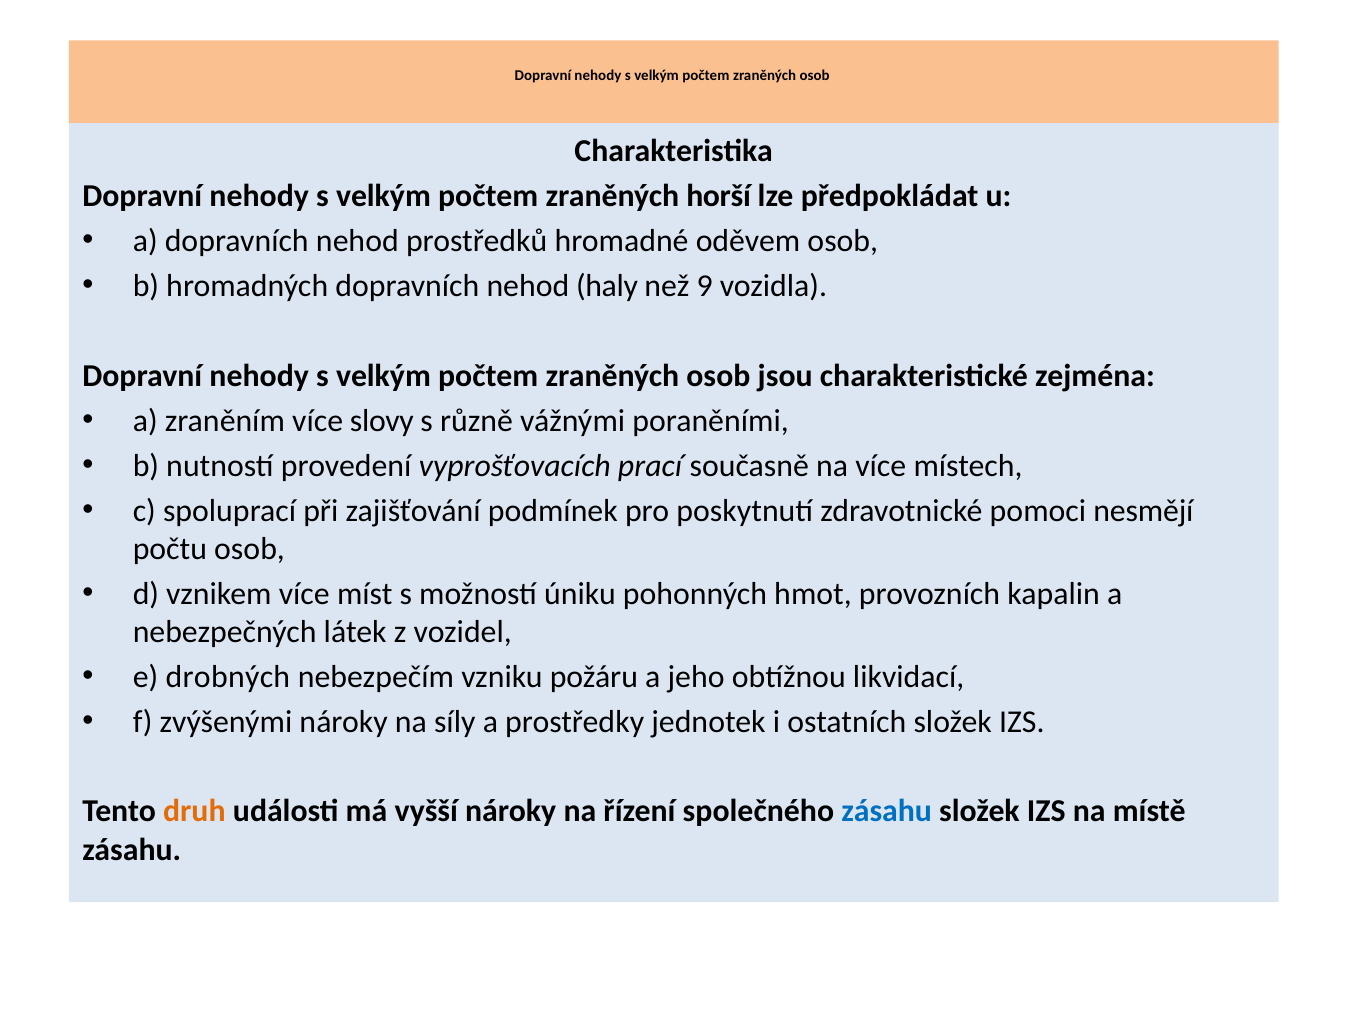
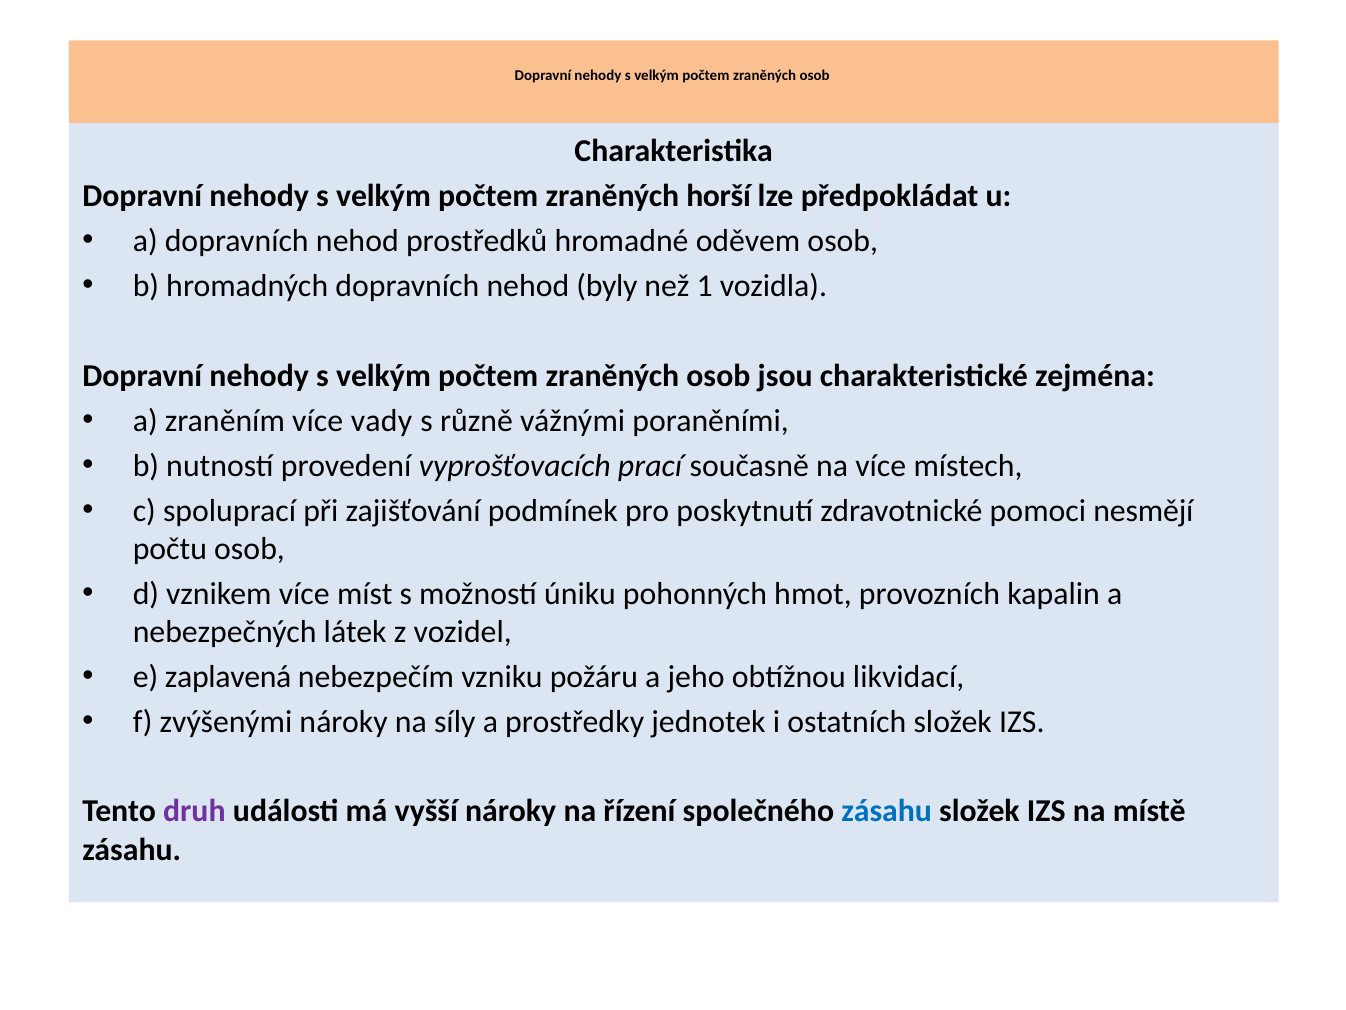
haly: haly -> byly (607, 286)
9: 9 -> 1 (705, 286)
slovy: slovy -> vady (382, 420)
drobných: drobných -> zaplavená (228, 676)
druh colour: orange -> purple (194, 811)
